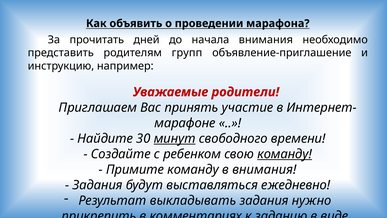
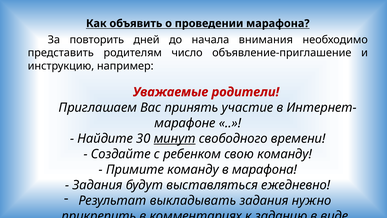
прочитать: прочитать -> повторить (97, 40)
групп: групп -> число (187, 53)
команду underline: present -> none (285, 154)
в внимания: внимания -> марафона (265, 169)
